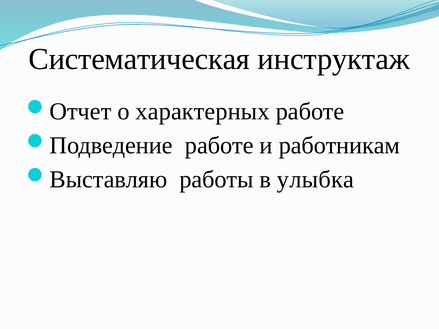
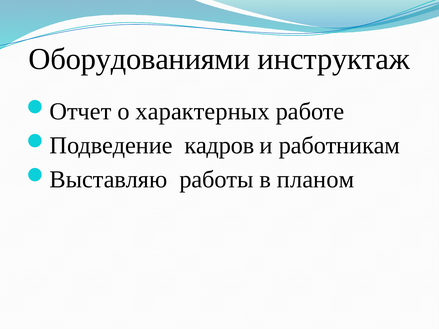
Систематическая: Систематическая -> Оборудованиями (139, 59)
работе: работе -> кадров (219, 146)
улыбка: улыбка -> планом (316, 180)
